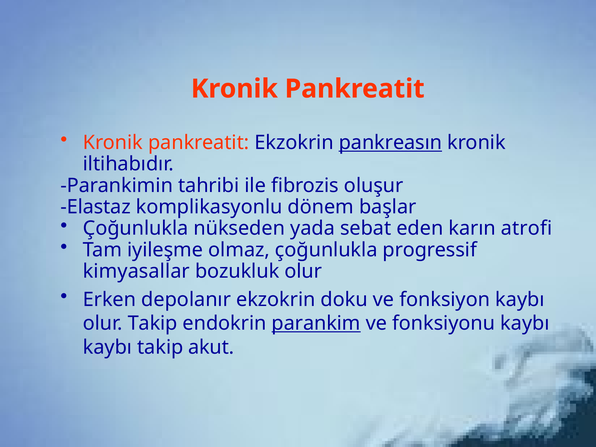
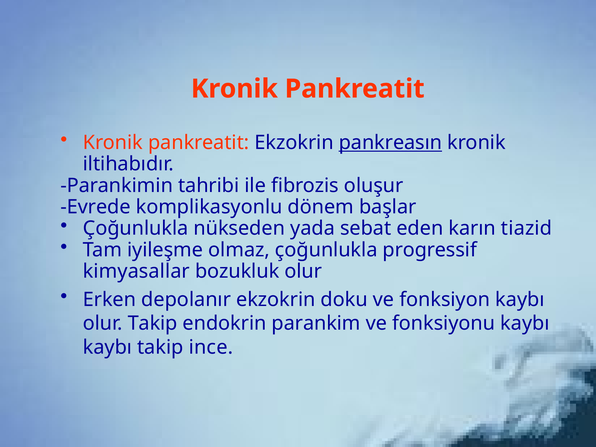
Elastaz: Elastaz -> Evrede (96, 207)
atrofi: atrofi -> tiazid (527, 228)
parankim underline: present -> none (316, 323)
akut: akut -> ince (211, 347)
